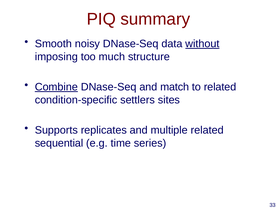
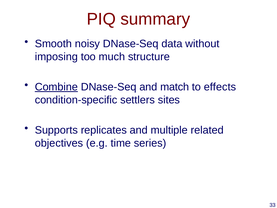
without underline: present -> none (202, 44)
to related: related -> effects (220, 87)
sequential: sequential -> objectives (59, 143)
